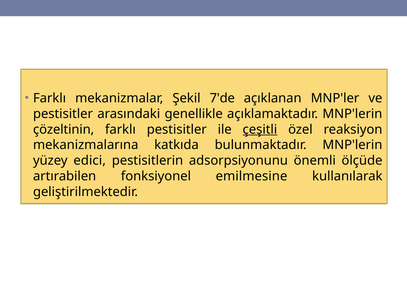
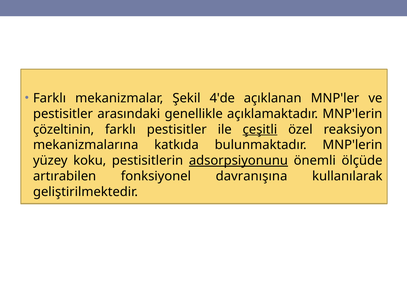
7'de: 7'de -> 4'de (222, 98)
edici: edici -> koku (90, 161)
adsorpsiyonunu underline: none -> present (238, 161)
emilmesine: emilmesine -> davranışına (252, 176)
